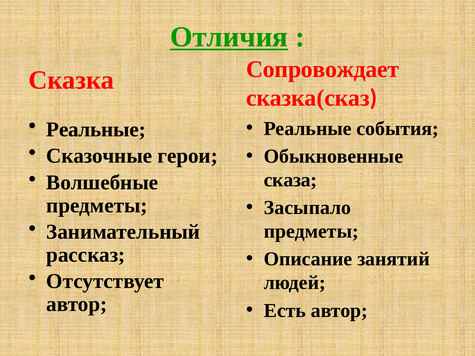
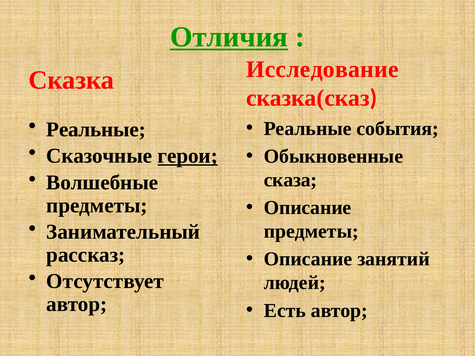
Сопровождает: Сопровождает -> Исследование (322, 69)
герои underline: none -> present (188, 156)
Засыпало: Засыпало -> Описание (308, 208)
